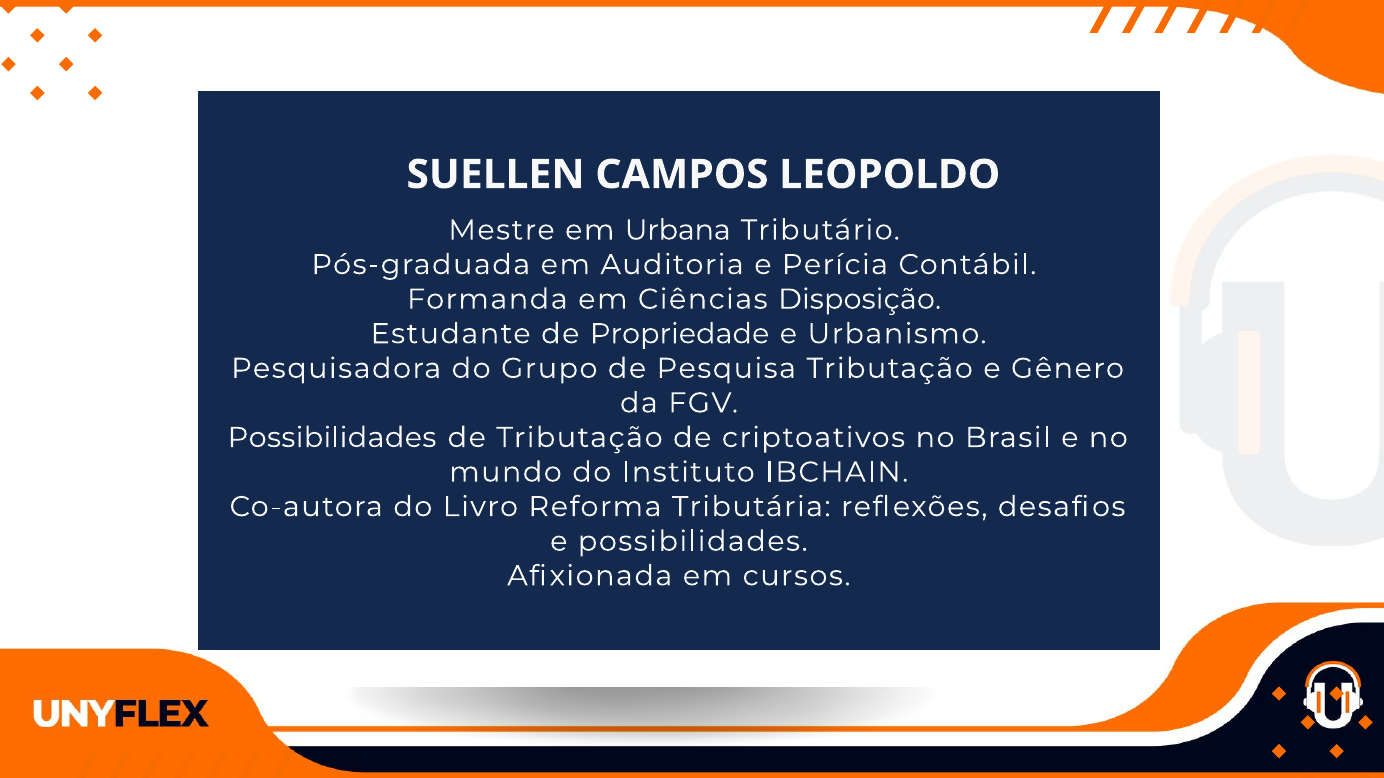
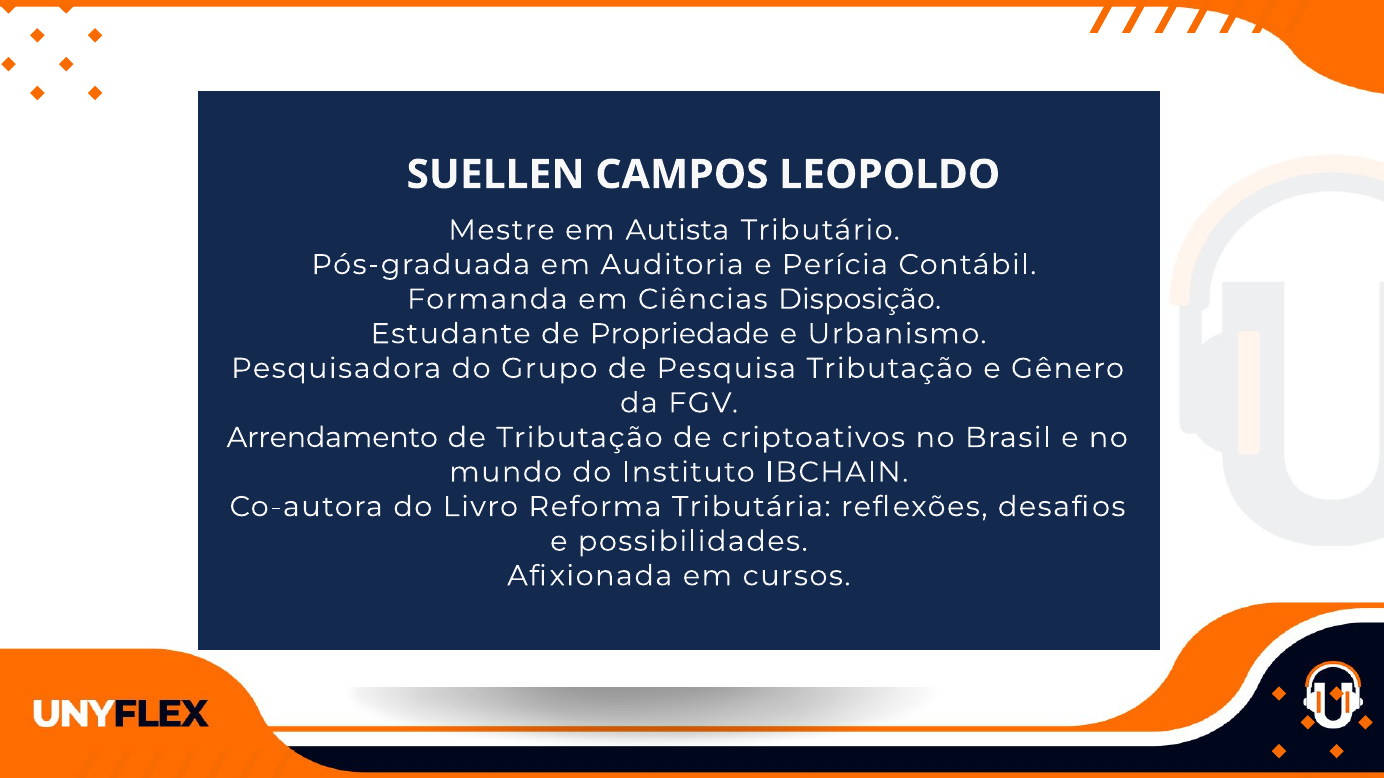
Urbana: Urbana -> Autista (677, 230)
Possibilidades: Possibilidades -> Arrendamento (332, 438)
